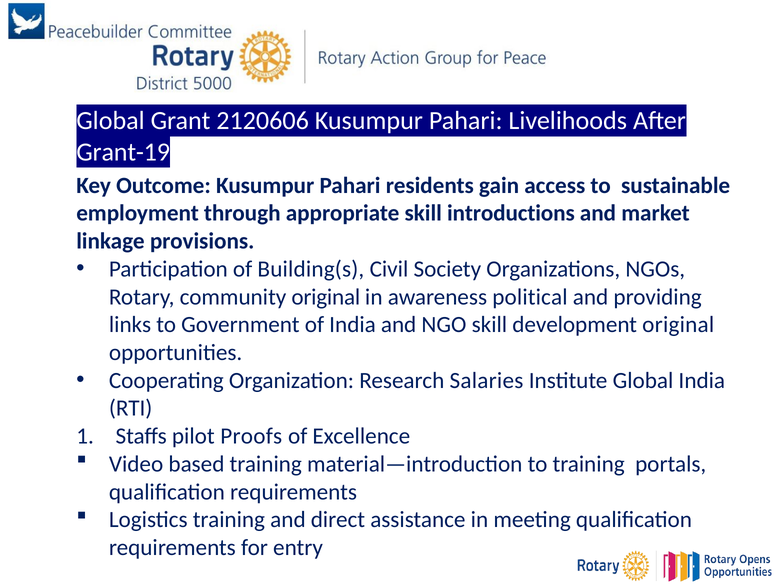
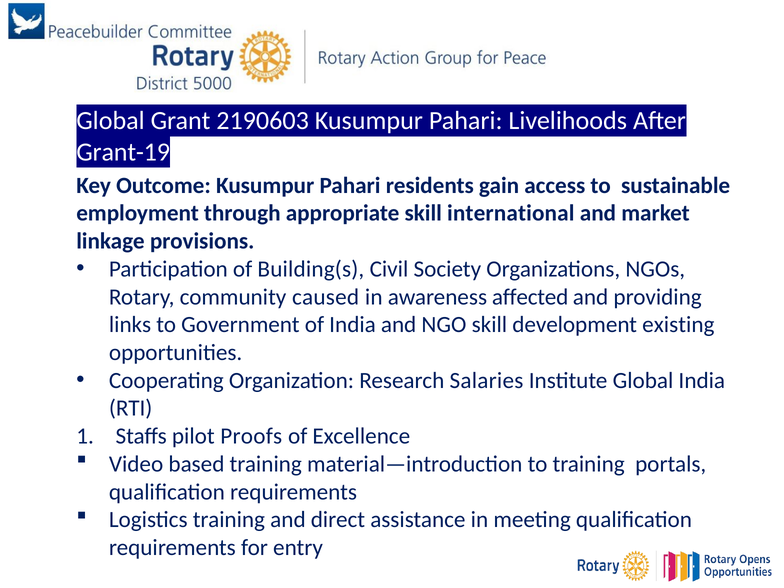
2120606: 2120606 -> 2190603 (263, 121)
introductions: introductions -> international (511, 213)
community original: original -> caused (326, 297)
political: political -> affected (530, 297)
development original: original -> existing (678, 325)
